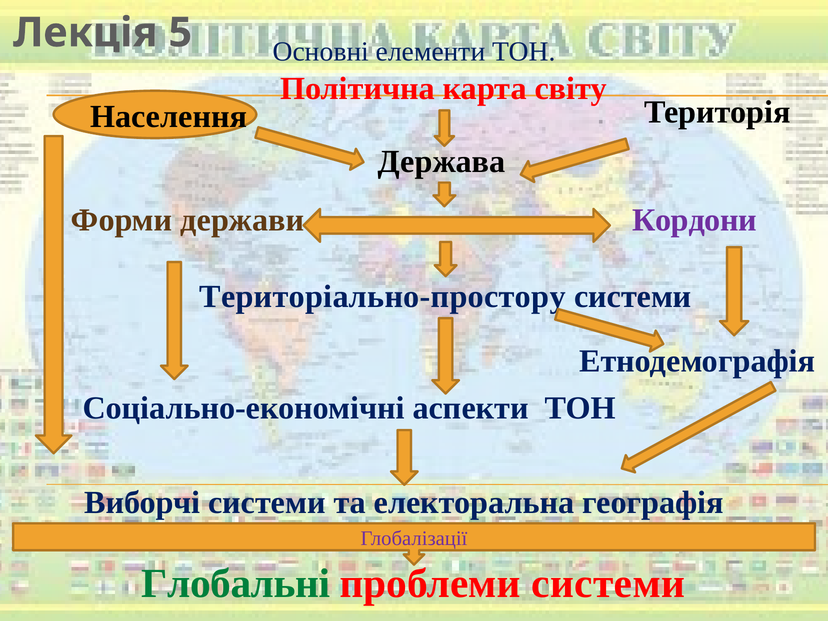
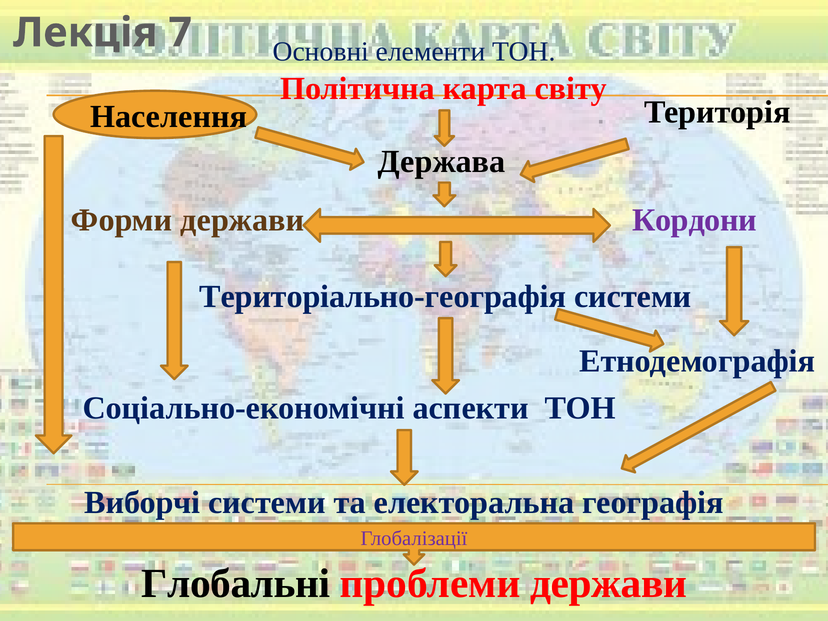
5: 5 -> 7 (180, 33)
Територіально-простору: Територіально-простору -> Територіально-географія (383, 297)
Глобальні colour: green -> black (236, 584)
проблеми системи: системи -> держави (609, 584)
